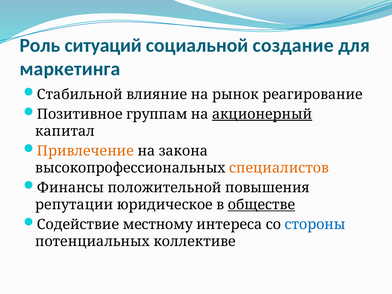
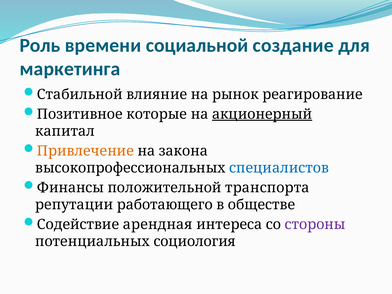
ситуаций: ситуаций -> времени (103, 45)
группам: группам -> которые (157, 114)
специалистов colour: orange -> blue (279, 168)
повышения: повышения -> транспорта (267, 188)
юридическое: юридическое -> работающего (165, 205)
обществе underline: present -> none (261, 205)
местному: местному -> арендная (158, 225)
стороны colour: blue -> purple (315, 225)
коллективе: коллективе -> социология (195, 242)
